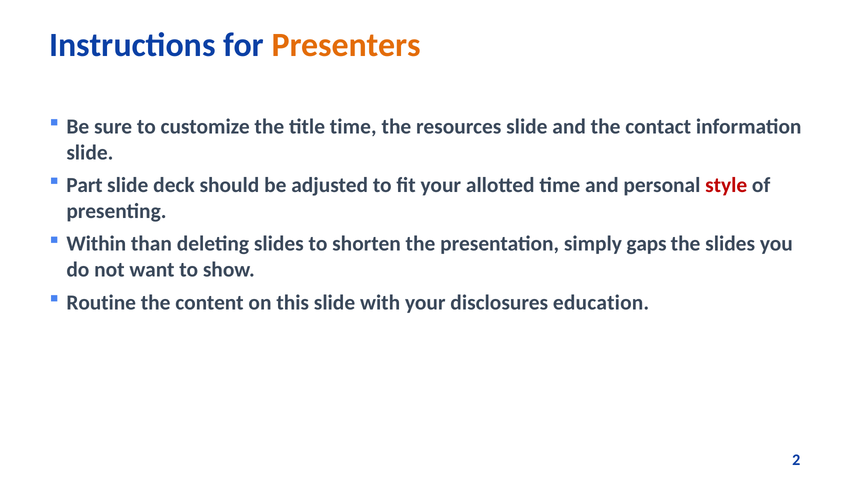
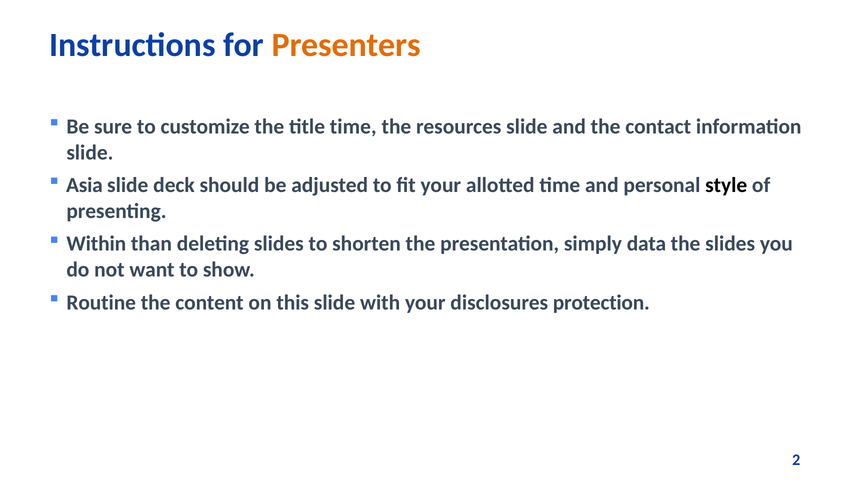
Part: Part -> Asia (84, 185)
style colour: red -> black (726, 185)
gaps: gaps -> data (646, 244)
education: education -> protection (601, 303)
